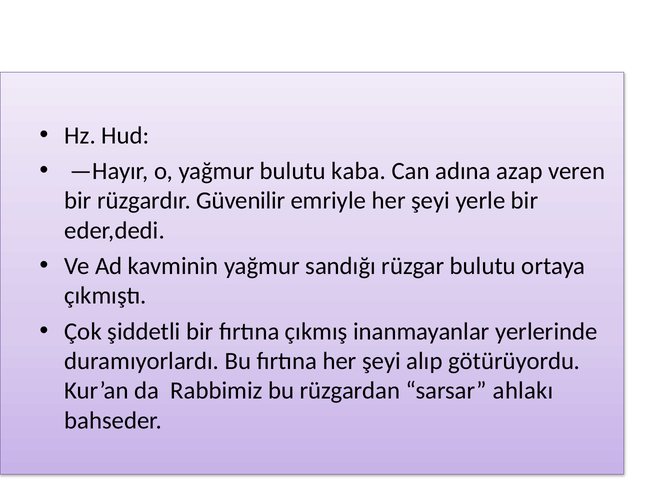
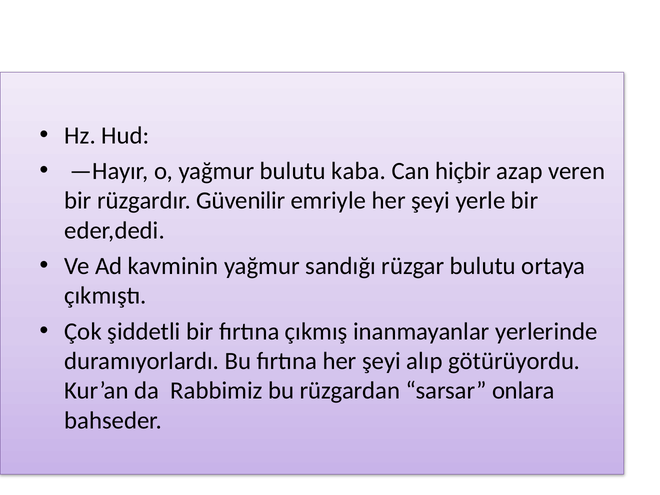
adına: adına -> hiçbir (463, 171)
ahlakı: ahlakı -> onlara (523, 391)
